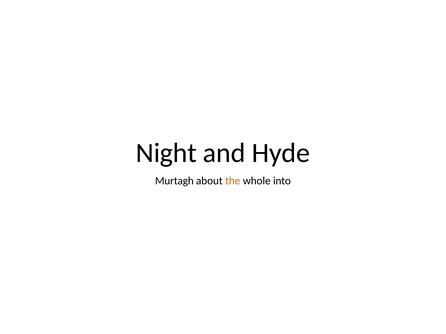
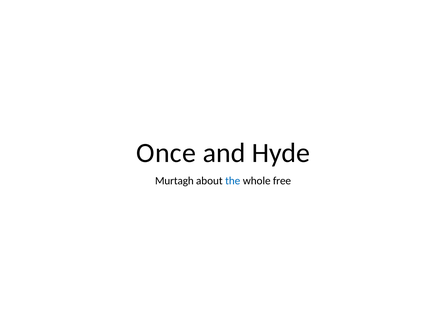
Night: Night -> Once (166, 153)
the colour: orange -> blue (233, 181)
into: into -> free (282, 181)
